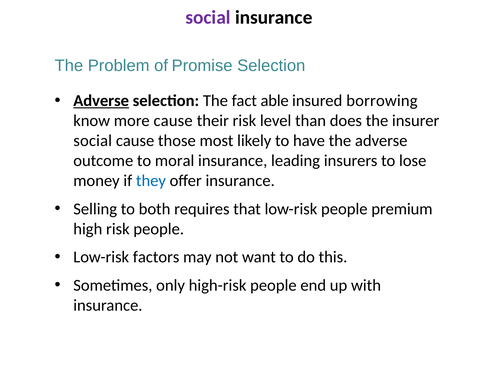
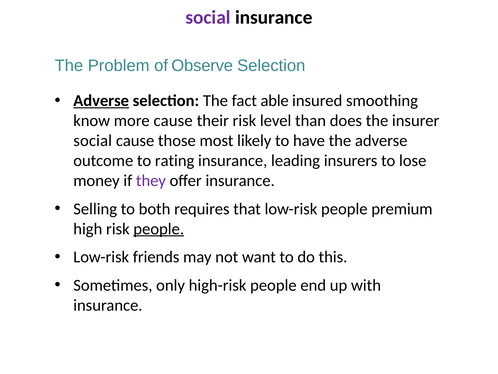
Promise: Promise -> Observe (202, 66)
borrowing: borrowing -> smoothing (382, 101)
moral: moral -> rating (175, 160)
they colour: blue -> purple (151, 180)
people underline: none -> present (159, 229)
factors: factors -> friends (156, 257)
